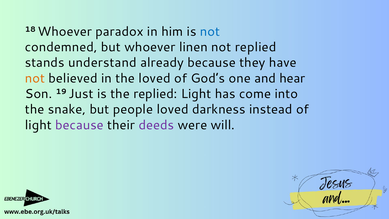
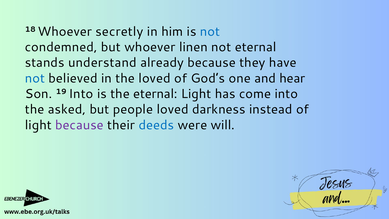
paradox: paradox -> secretly (119, 31)
not replied: replied -> eternal (256, 47)
not colour: orange -> blue (35, 78)
19 Just: Just -> Into (81, 94)
the replied: replied -> eternal (155, 94)
snake: snake -> asked (67, 109)
deeds colour: purple -> blue (156, 125)
